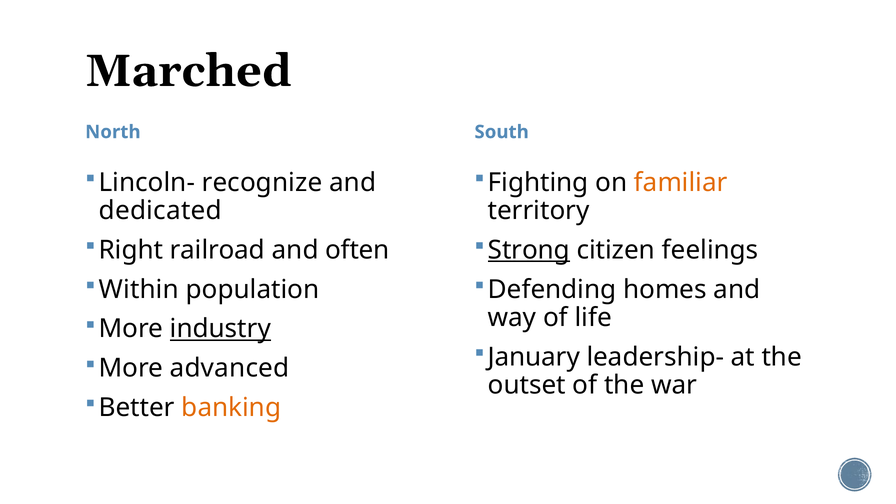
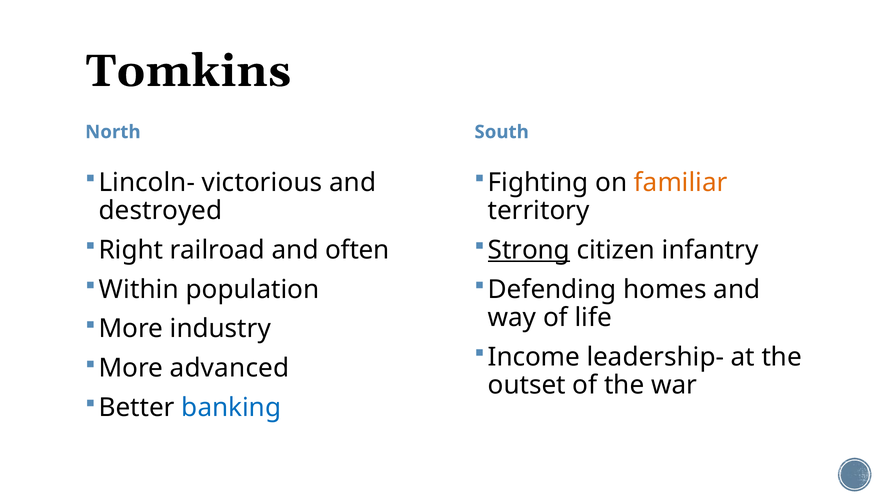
Marched: Marched -> Tomkins (188, 71)
recognize: recognize -> victorious (262, 183)
dedicated: dedicated -> destroyed (161, 211)
feelings: feelings -> infantry (710, 250)
industry underline: present -> none (220, 329)
January: January -> Income (534, 357)
banking colour: orange -> blue (231, 408)
